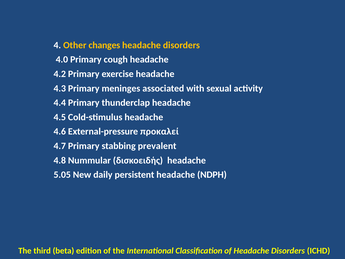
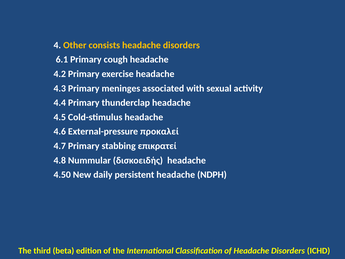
changes: changes -> consists (104, 45)
4.0: 4.0 -> 6.1 (62, 59)
prevalent: prevalent -> επικρατεί (157, 146)
5.05: 5.05 -> 4.50 (62, 175)
